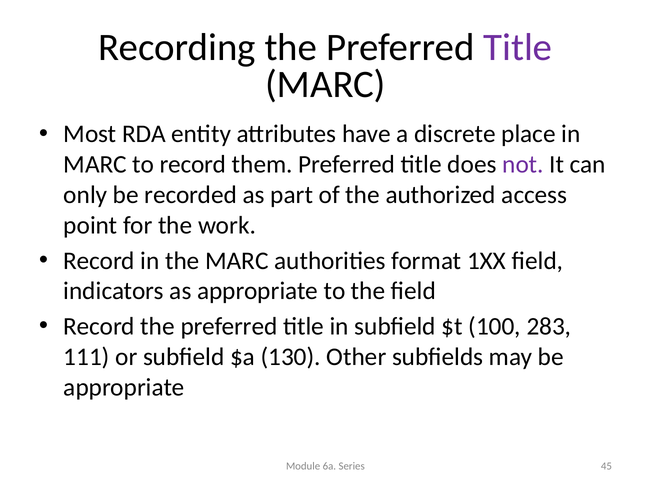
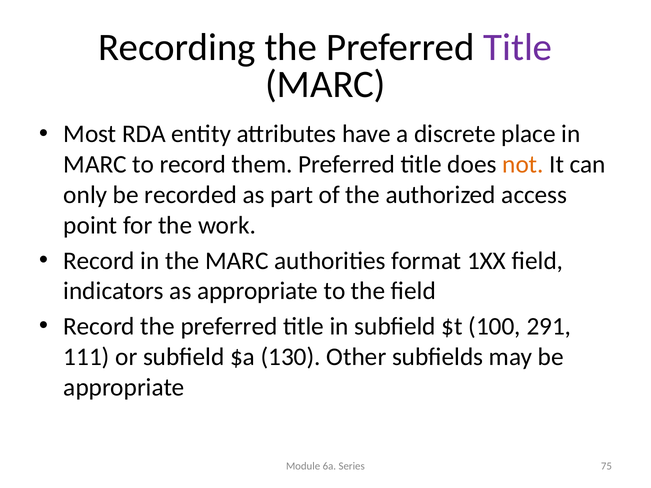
not colour: purple -> orange (523, 165)
283: 283 -> 291 (549, 327)
45: 45 -> 75 (606, 466)
